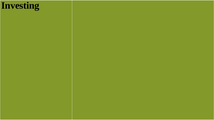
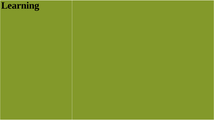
Investing: Investing -> Learning (20, 6)
